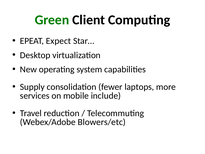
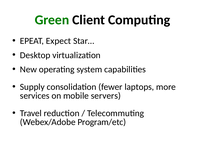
include: include -> servers (106, 96)
Blowers/etc: Blowers/etc -> Program/etc (102, 122)
